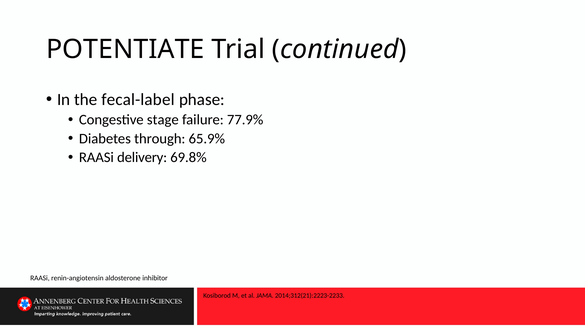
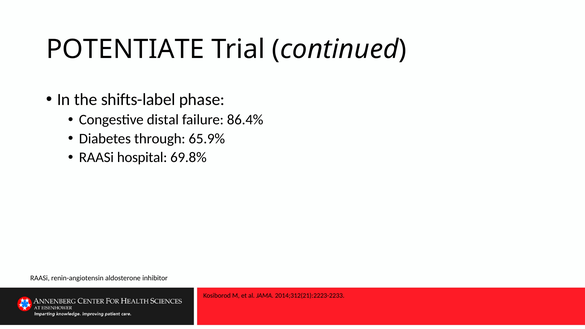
fecal-label: fecal-label -> shifts-label (138, 100)
stage: stage -> distal (163, 120)
77.9%: 77.9% -> 86.4% (245, 120)
delivery: delivery -> hospital (142, 157)
